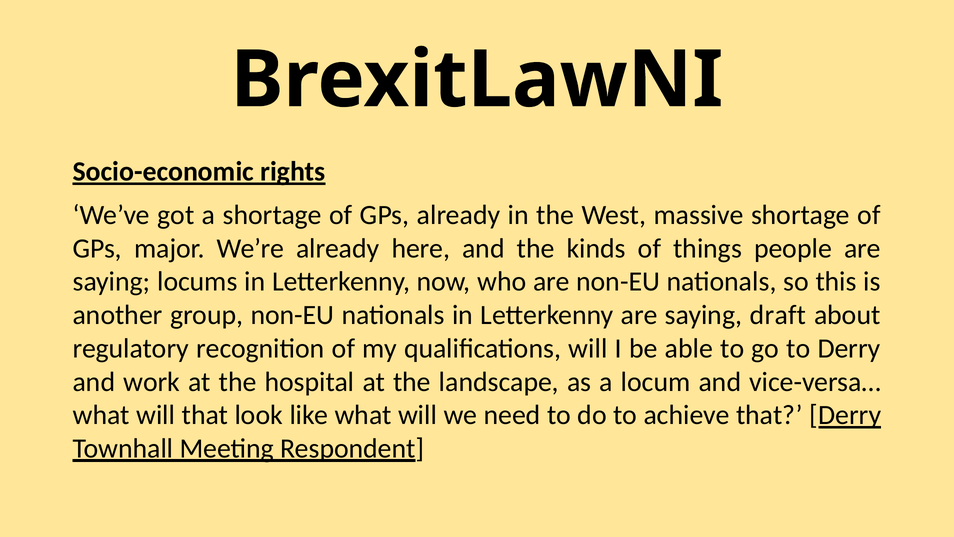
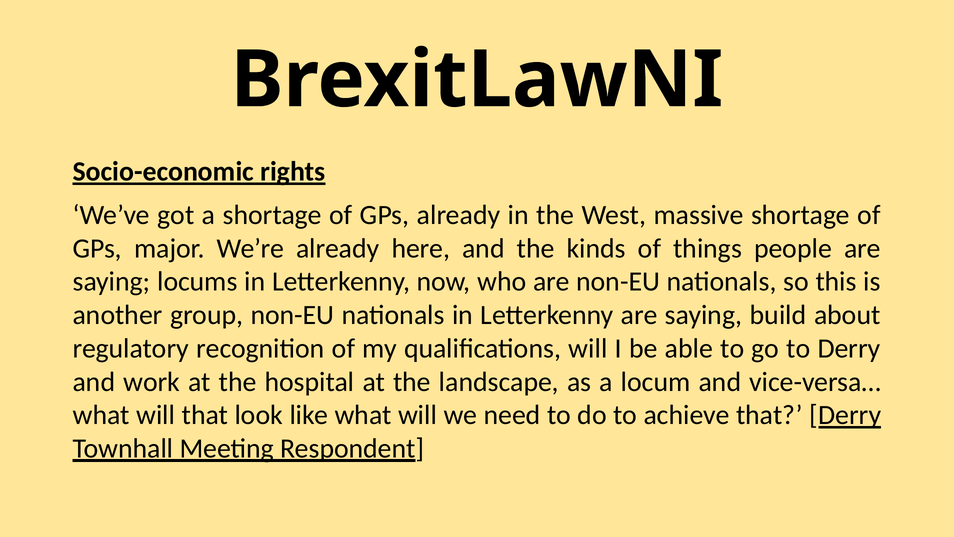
draft: draft -> build (778, 315)
